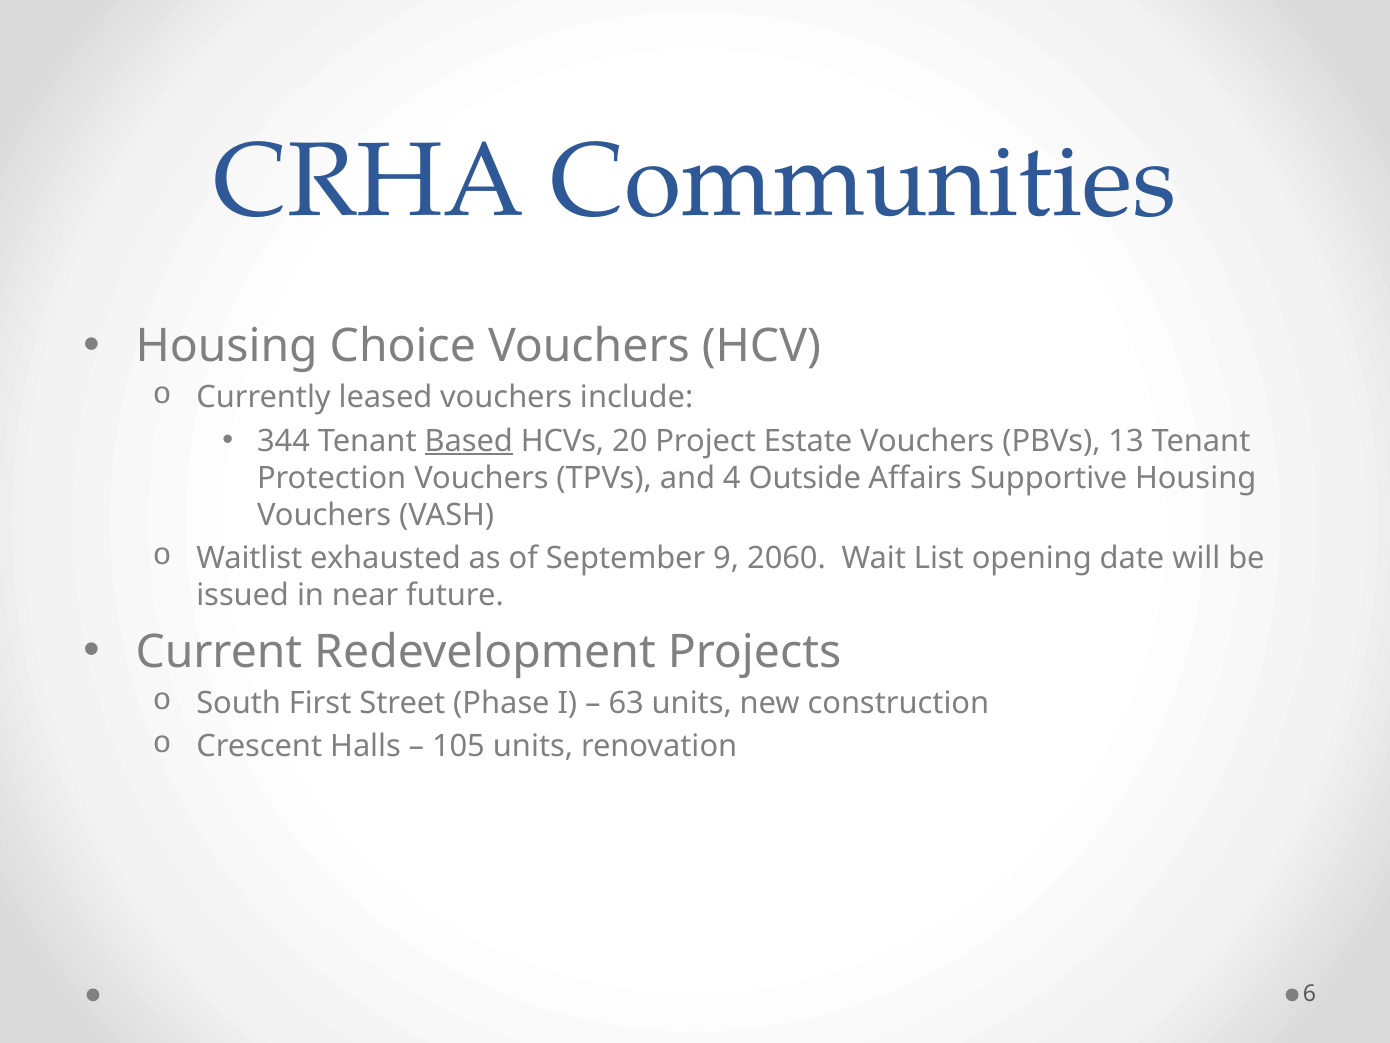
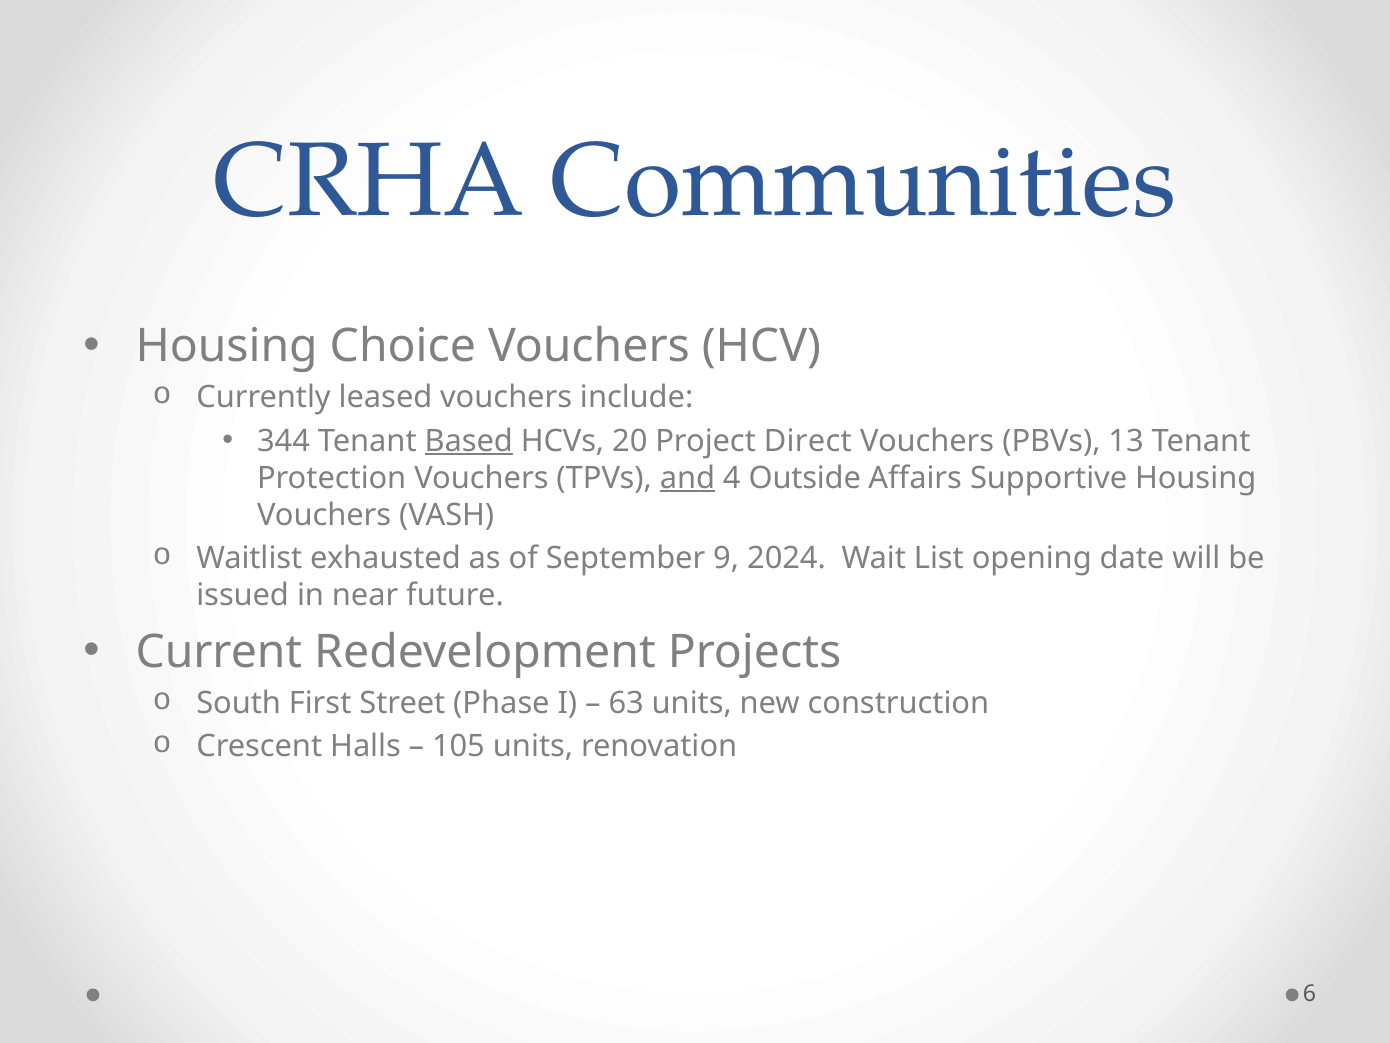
Estate: Estate -> Direct (808, 441)
and underline: none -> present (687, 478)
2060: 2060 -> 2024 (787, 558)
